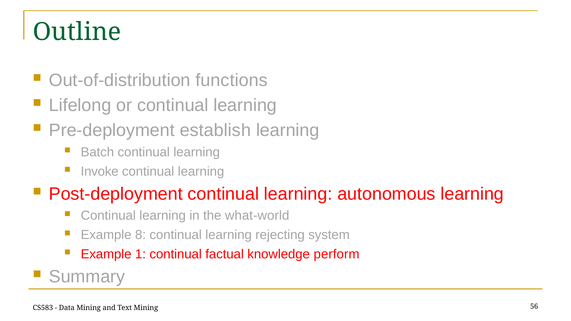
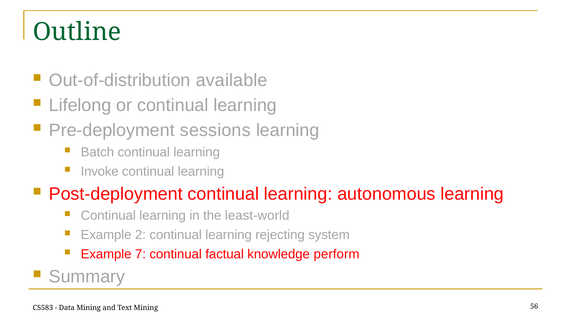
functions: functions -> available (232, 80)
establish: establish -> sessions (215, 130)
what-world: what-world -> least-world (257, 216)
8: 8 -> 2 (140, 235)
1: 1 -> 7 (140, 254)
